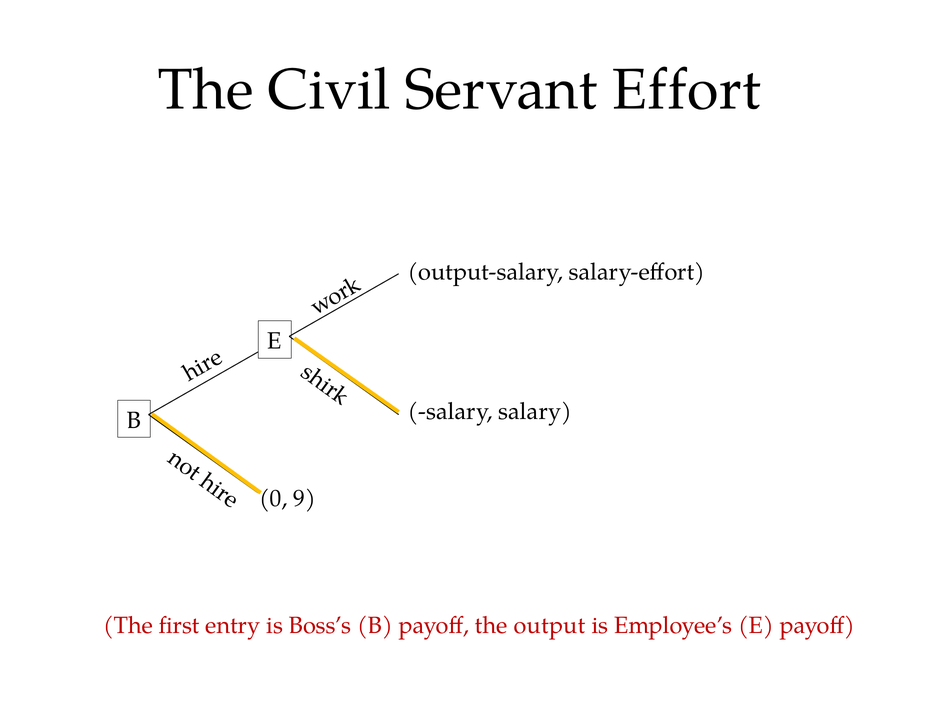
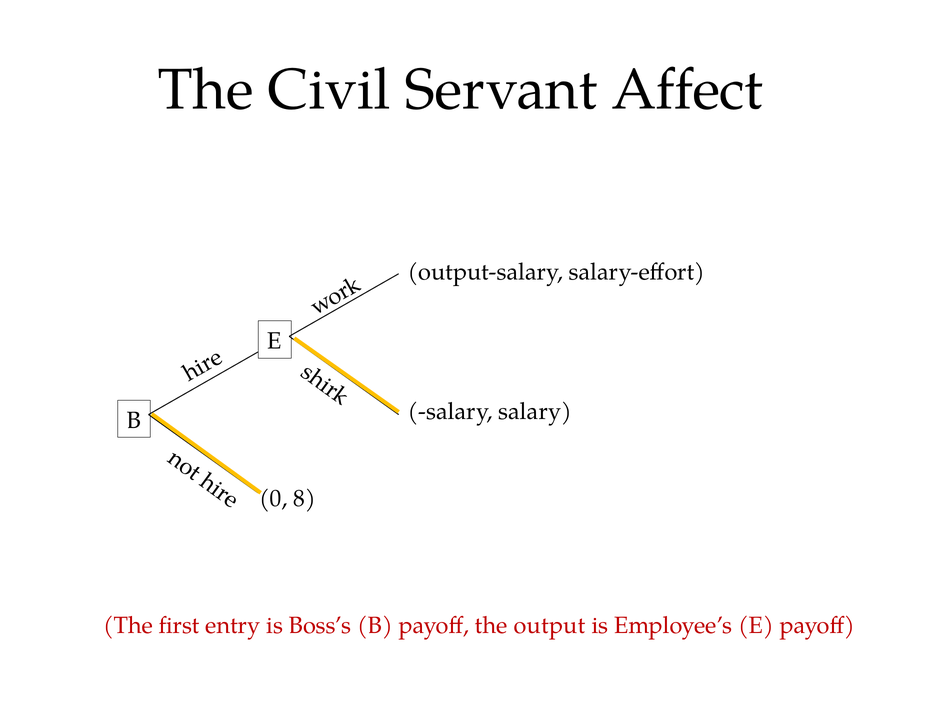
Effort: Effort -> Affect (687, 90)
9: 9 -> 8 (305, 498)
